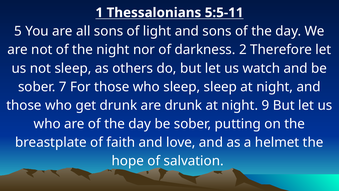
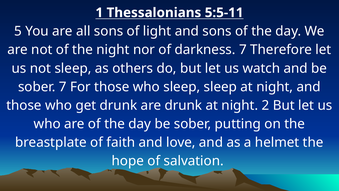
darkness 2: 2 -> 7 (243, 50)
9: 9 -> 2 (266, 105)
